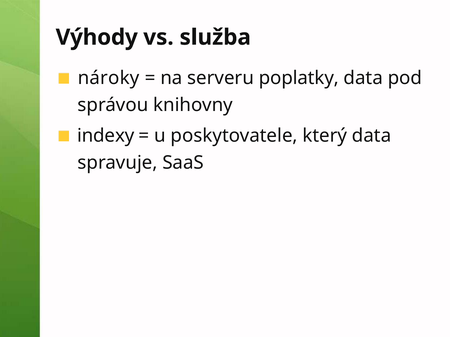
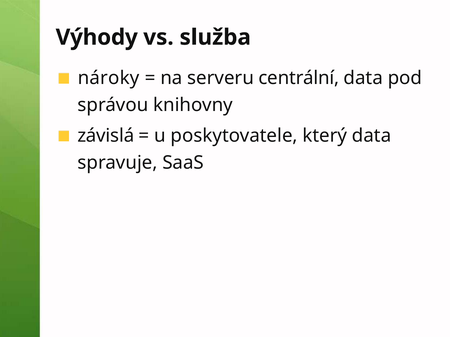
poplatky: poplatky -> centrální (299, 78)
indexy: indexy -> závislá (106, 136)
